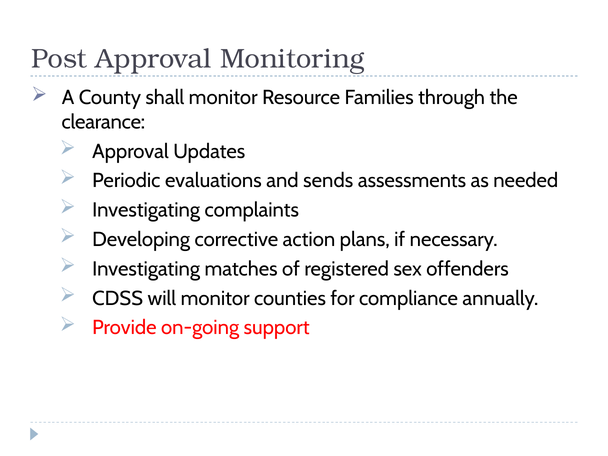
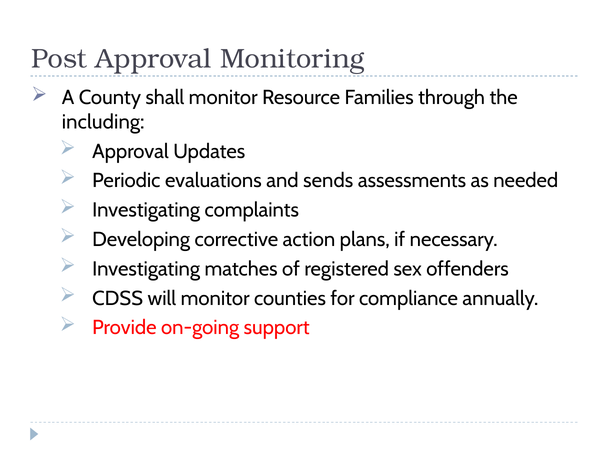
clearance: clearance -> including (103, 122)
